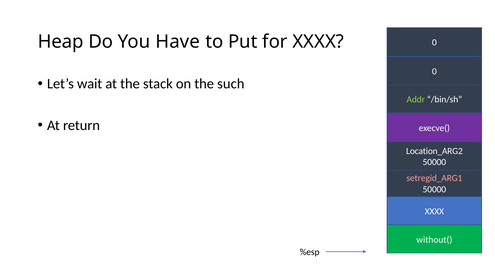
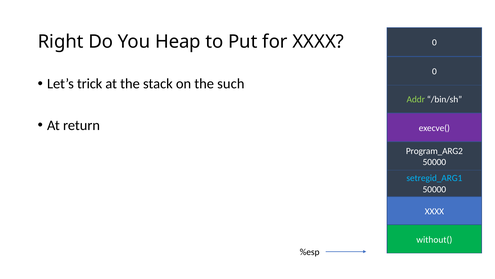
Heap: Heap -> Right (61, 42)
Have: Have -> Heap (178, 42)
wait: wait -> trick (90, 84)
Location_ARG2: Location_ARG2 -> Program_ARG2 (434, 151)
setregid_ARG1 colour: pink -> light blue (434, 178)
